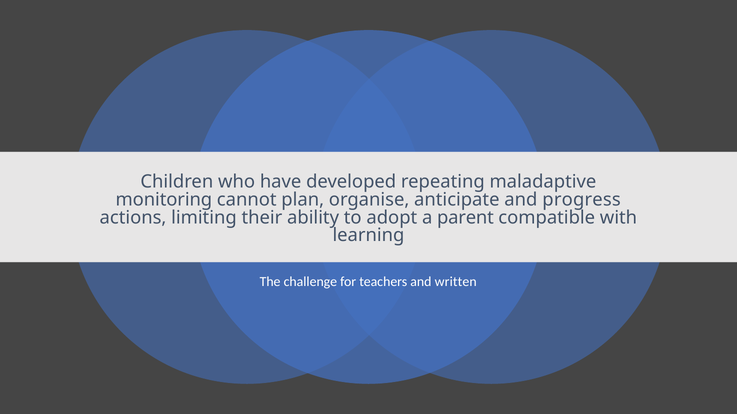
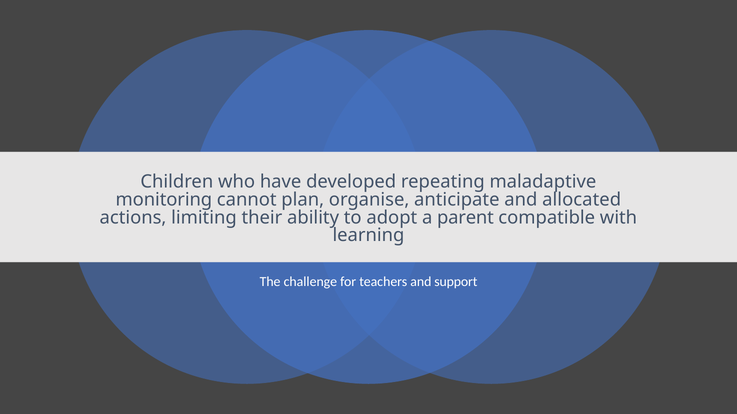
progress: progress -> allocated (582, 200)
written: written -> support (456, 282)
